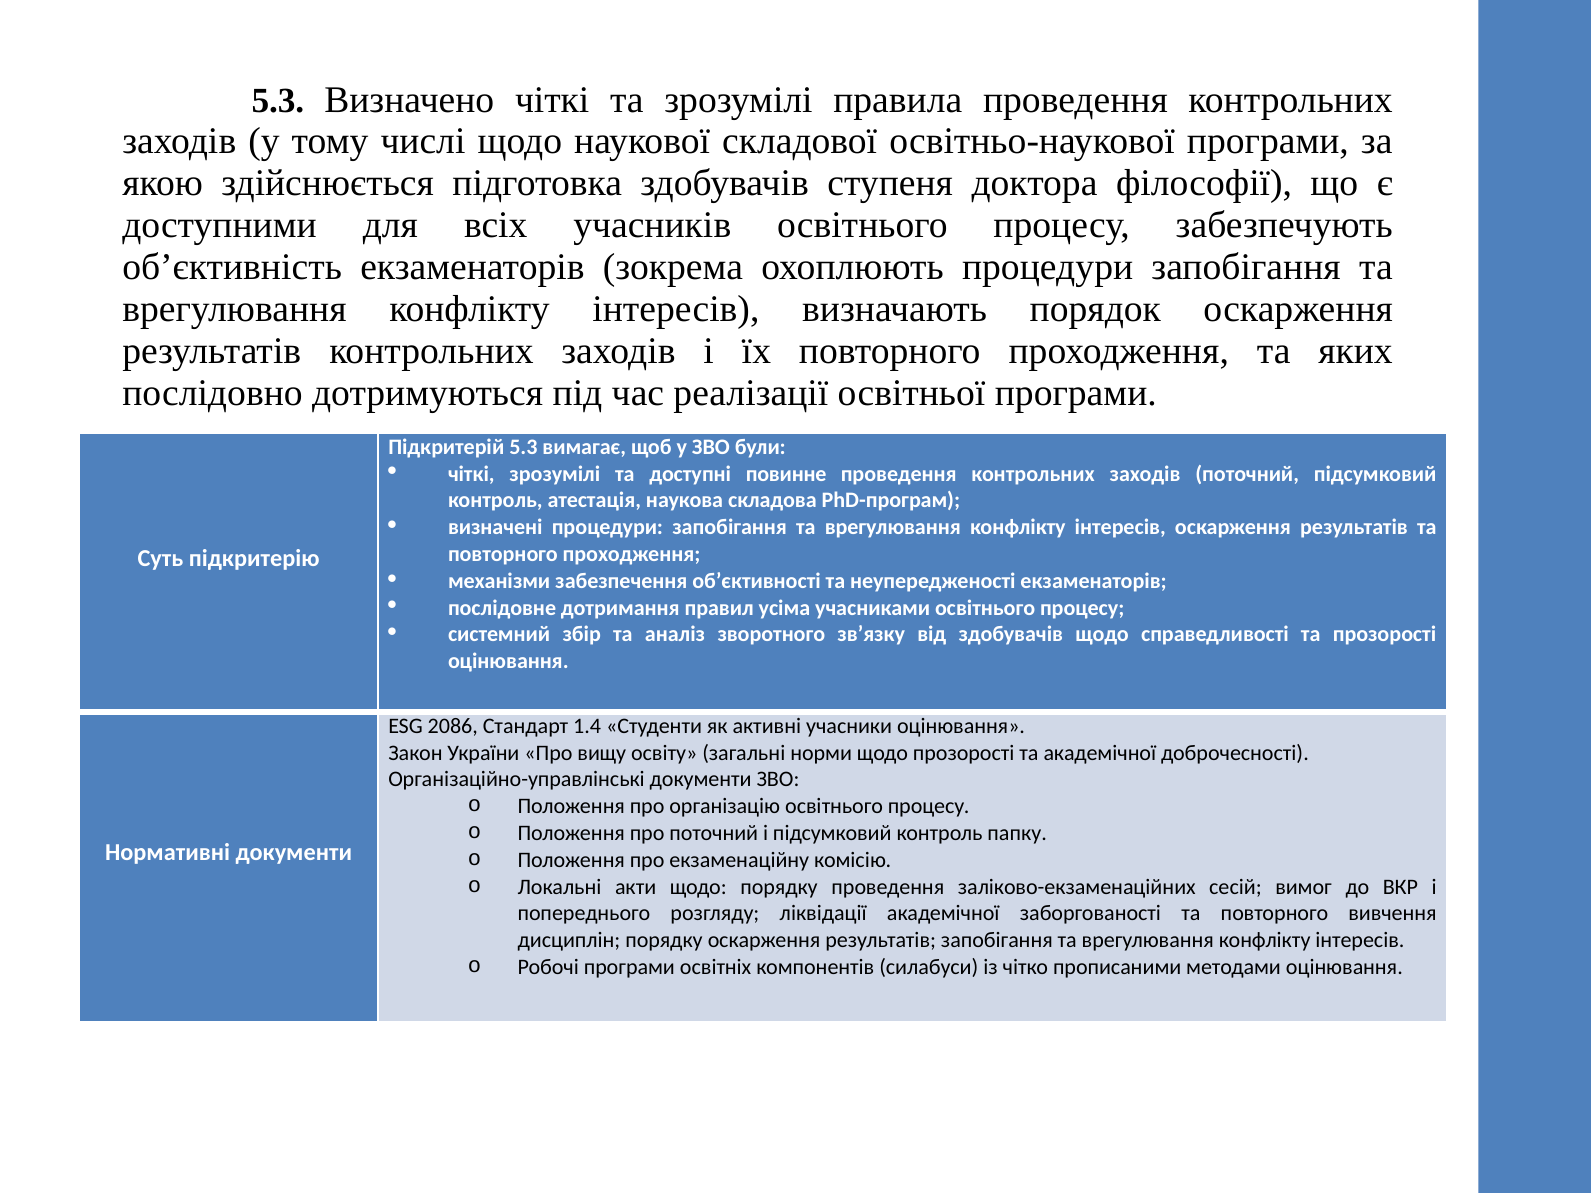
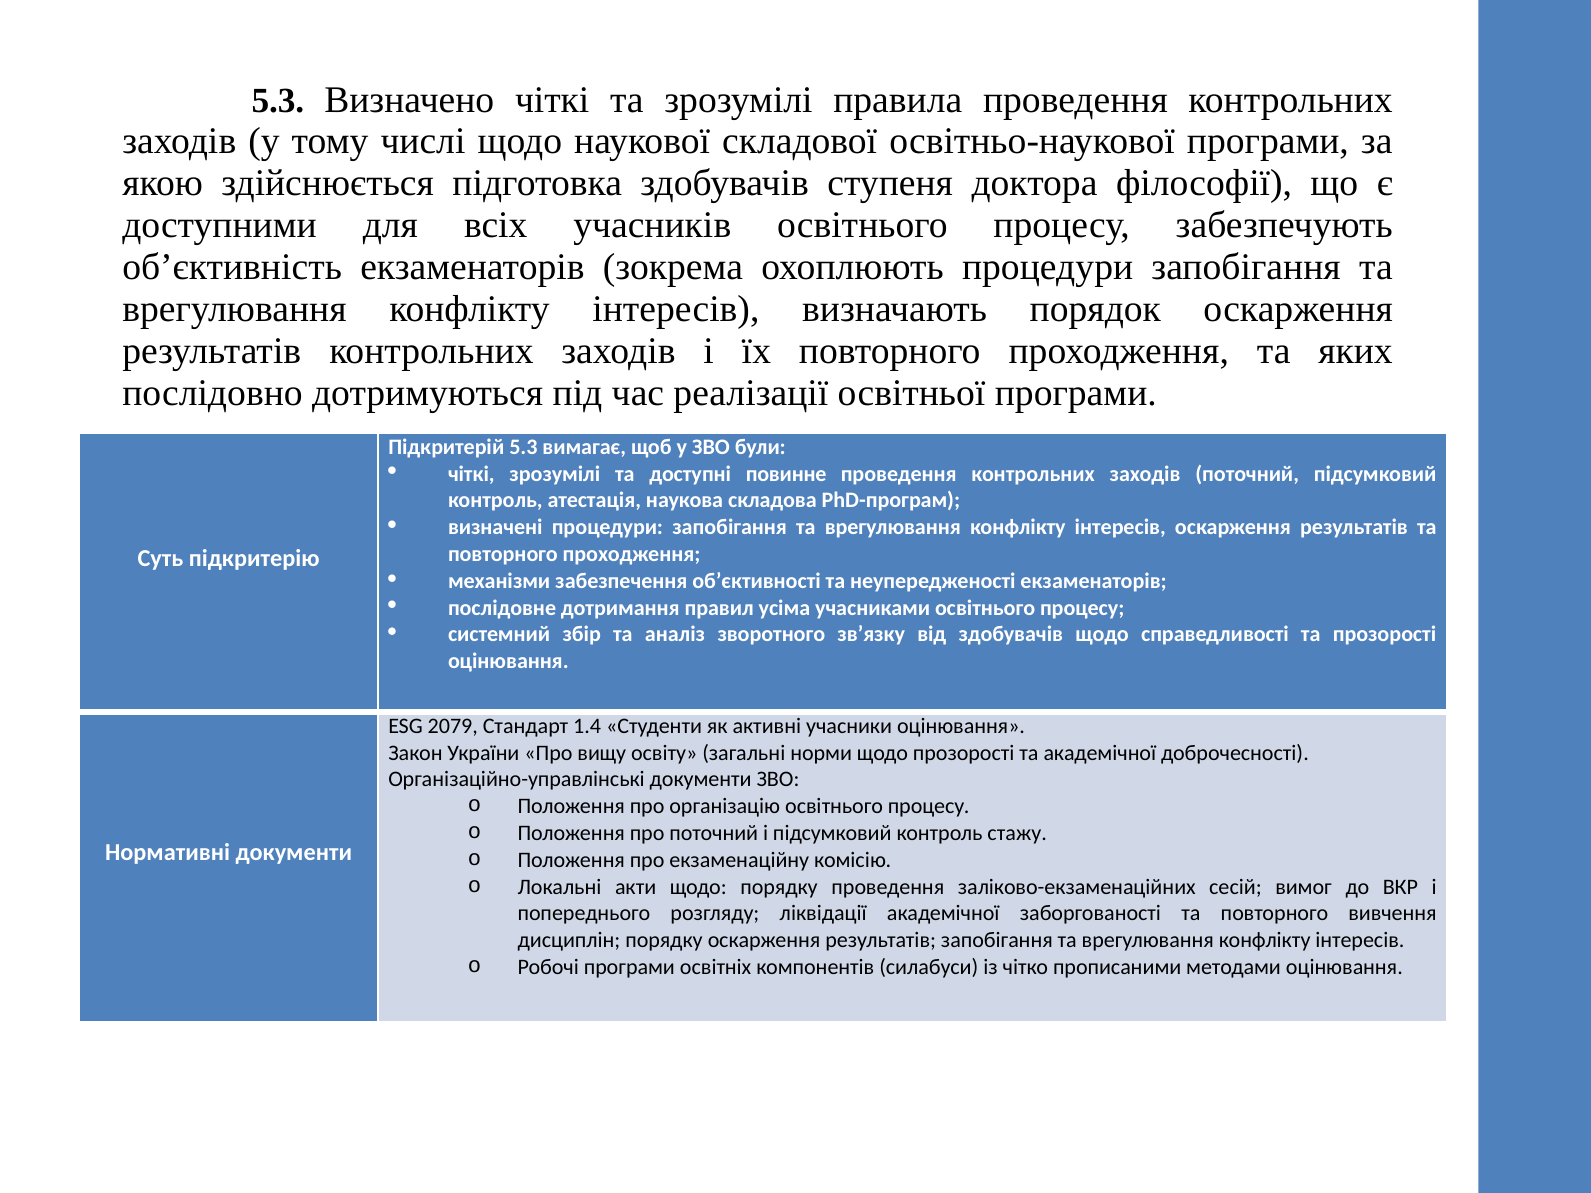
2086: 2086 -> 2079 (453, 726)
папку: папку -> стажу (1017, 833)
